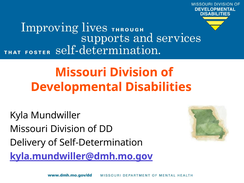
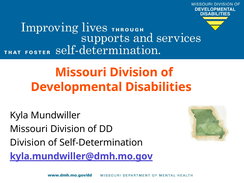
Delivery: Delivery -> Division (28, 143)
